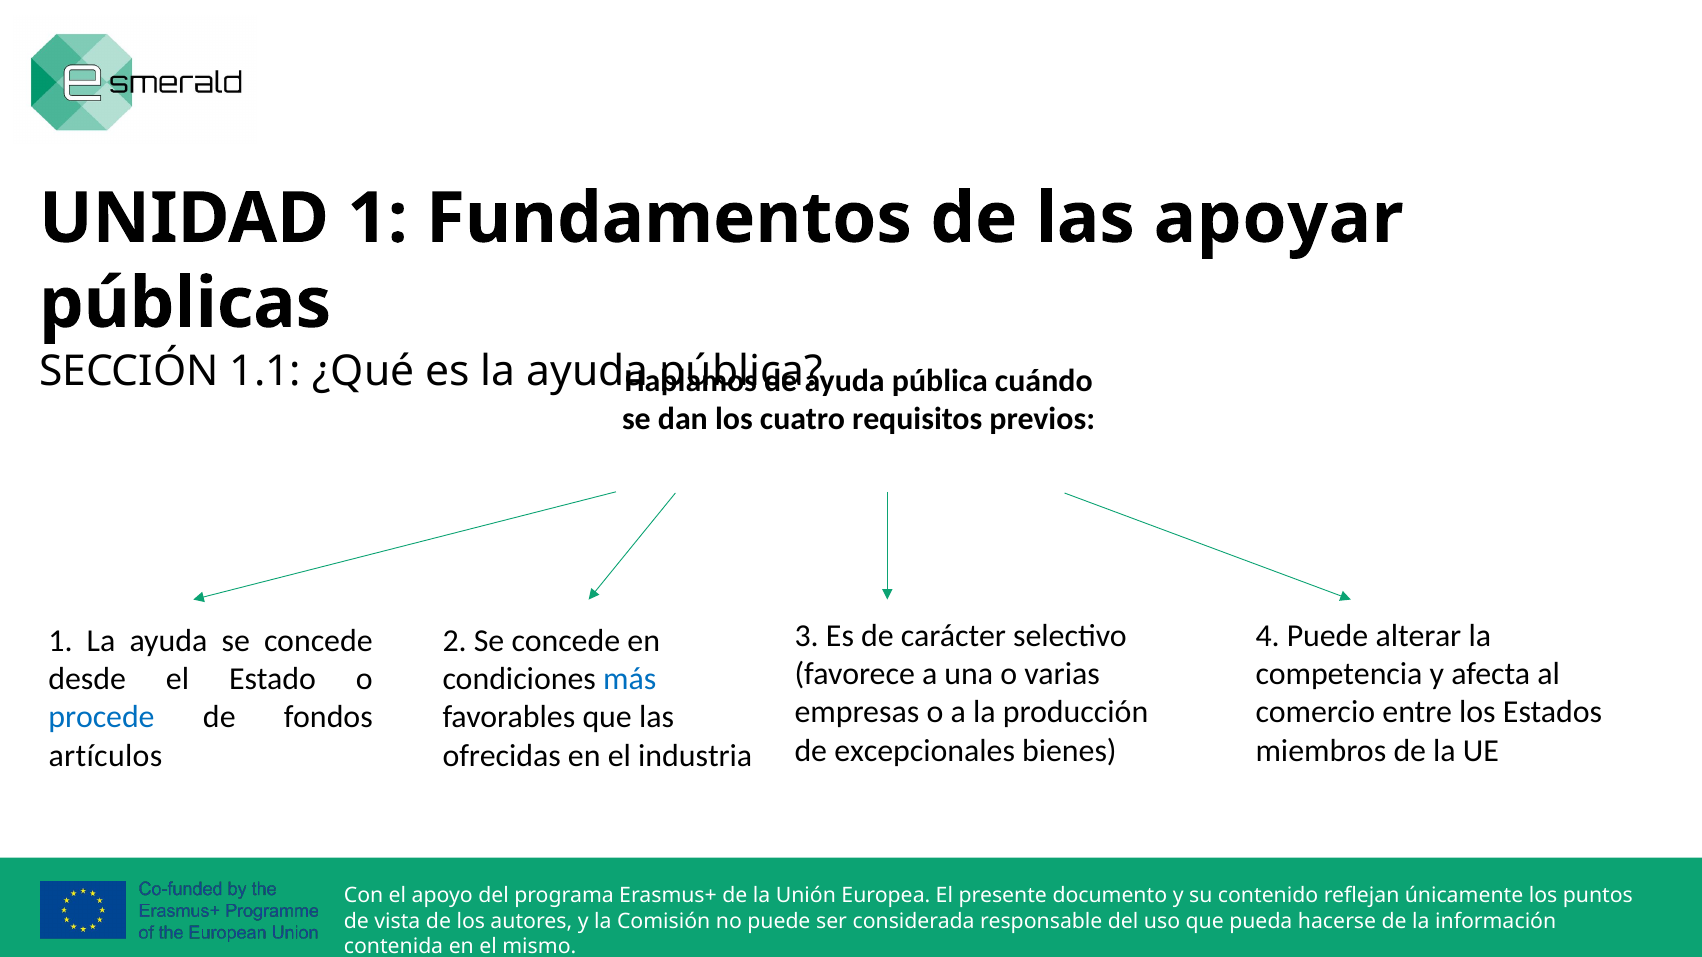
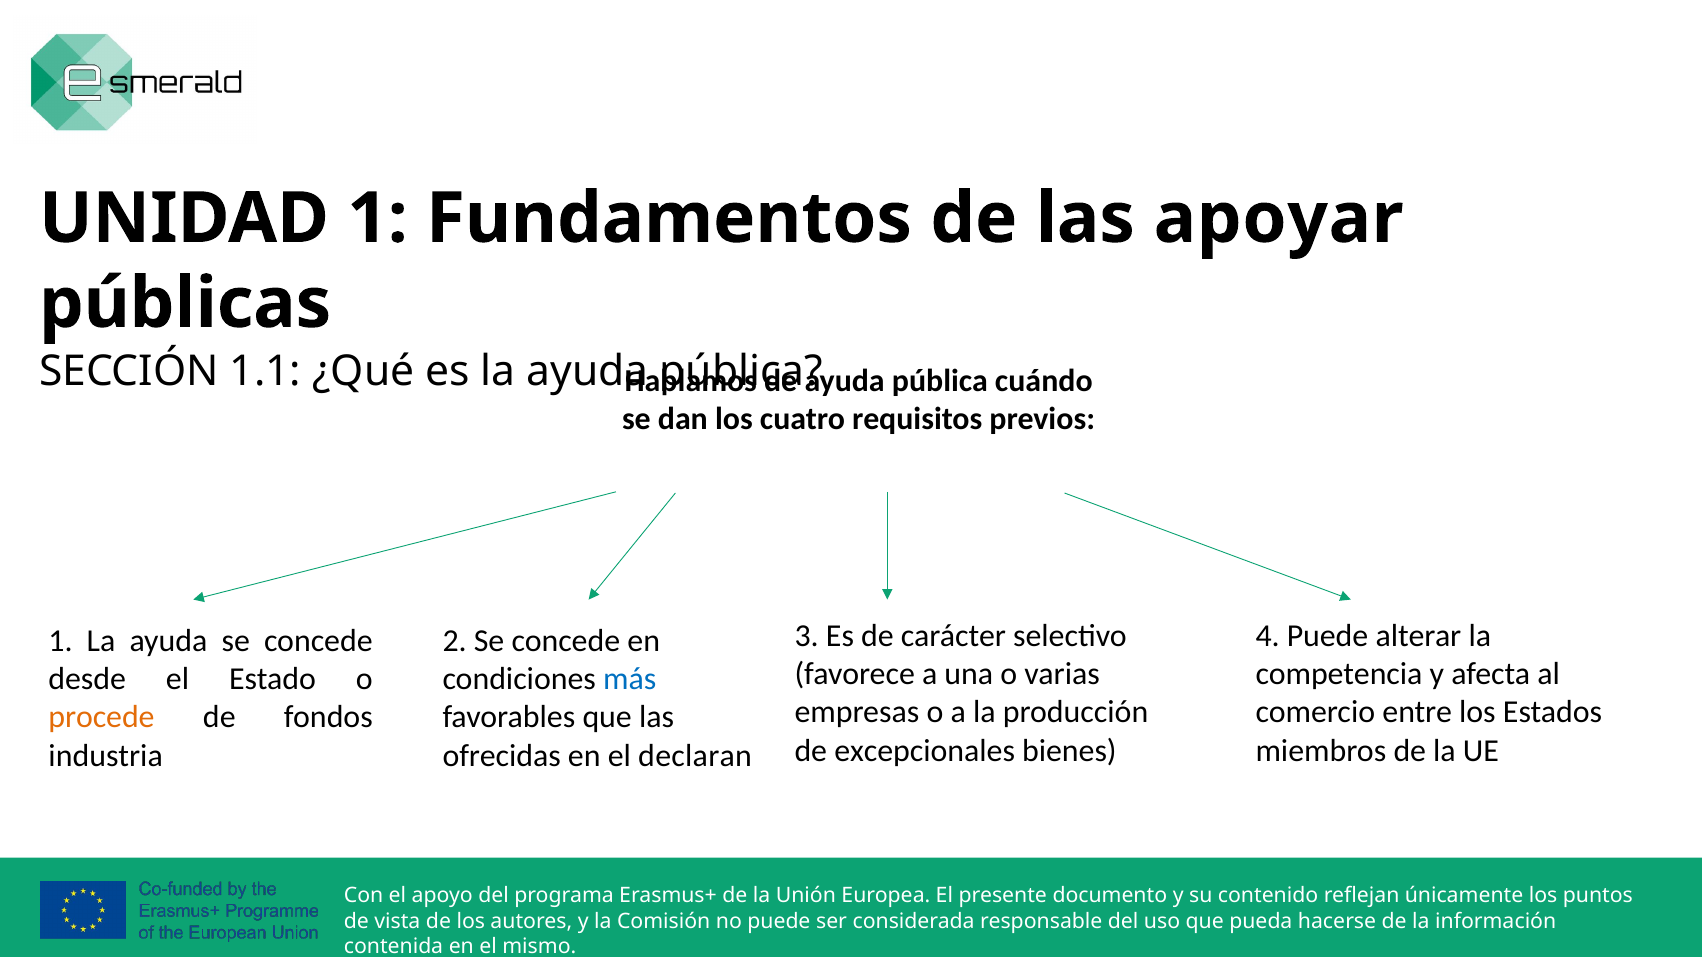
procede colour: blue -> orange (101, 718)
artículos: artículos -> industria (106, 756)
industria: industria -> declaran (695, 756)
